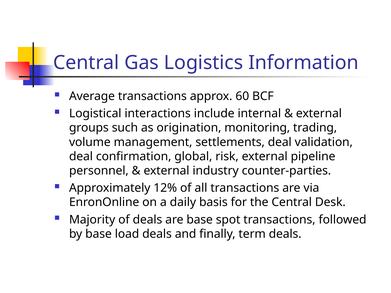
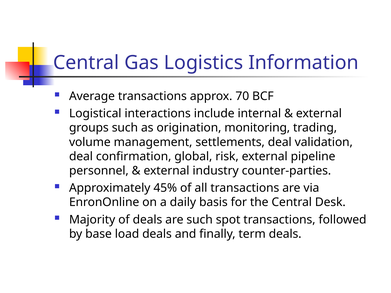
60: 60 -> 70 (242, 96)
12%: 12% -> 45% (165, 188)
are base: base -> such (200, 220)
